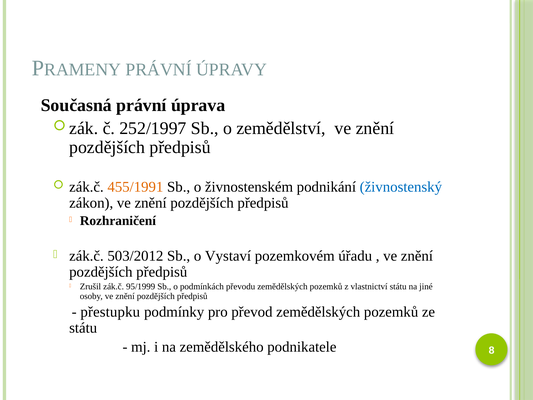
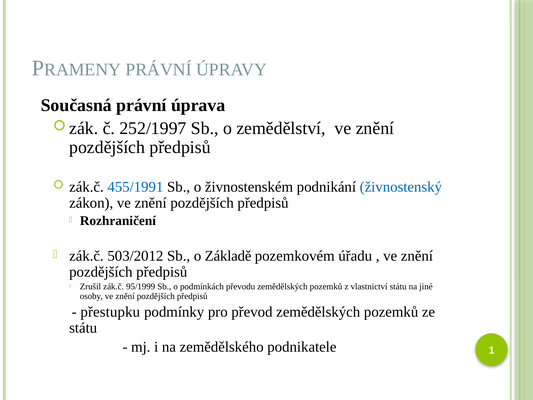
455/1991 colour: orange -> blue (135, 187)
Vystaví: Vystaví -> Základě (228, 256)
8: 8 -> 1 (492, 350)
